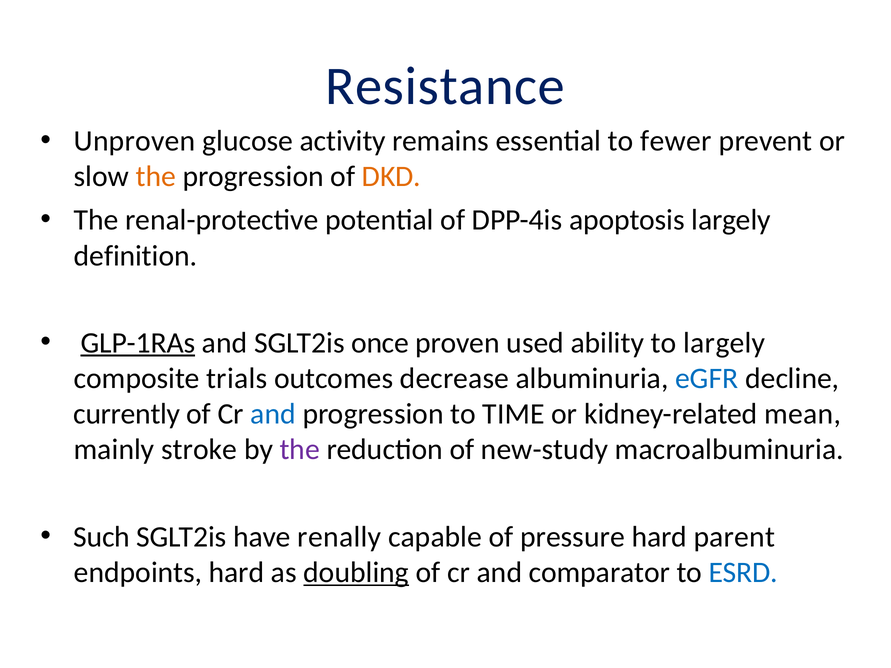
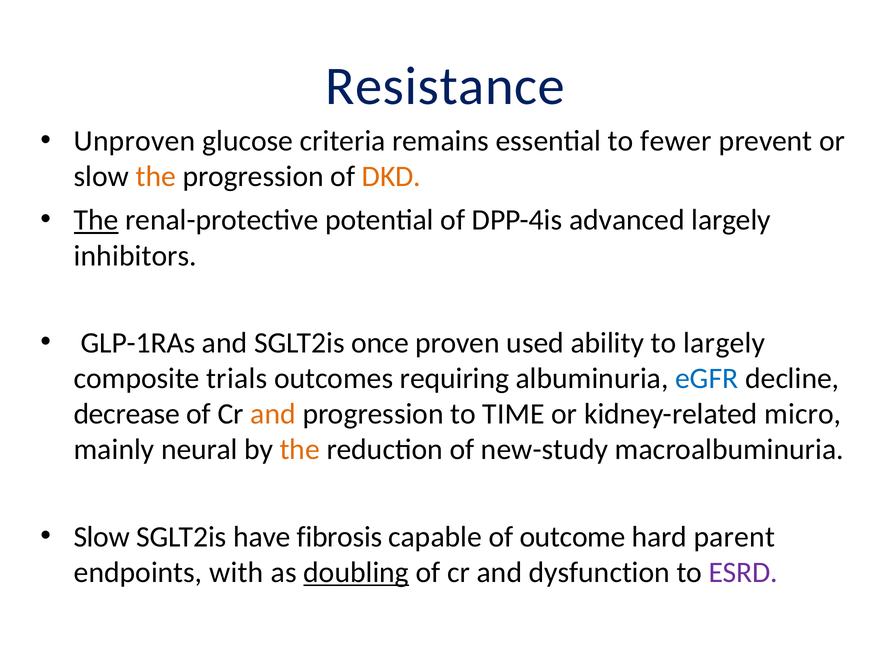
activity: activity -> criteria (343, 141)
The underline: none -> present (96, 220)
apoptosis: apoptosis -> advanced (627, 220)
definition: definition -> inhibitors (135, 256)
GLP-1RAs underline: present -> none (138, 343)
decrease: decrease -> requiring (455, 379)
currently: currently -> decrease (127, 414)
and colour: blue -> orange (273, 414)
mean: mean -> micro (803, 414)
stroke: stroke -> neural (199, 450)
the colour: purple -> orange (300, 450)
Such: Such -> Slow (102, 537)
renally: renally -> fibrosis (340, 537)
pressure: pressure -> outcome (573, 537)
endpoints hard: hard -> with (236, 573)
comparator: comparator -> dysfunction (599, 573)
ESRD colour: blue -> purple (743, 573)
